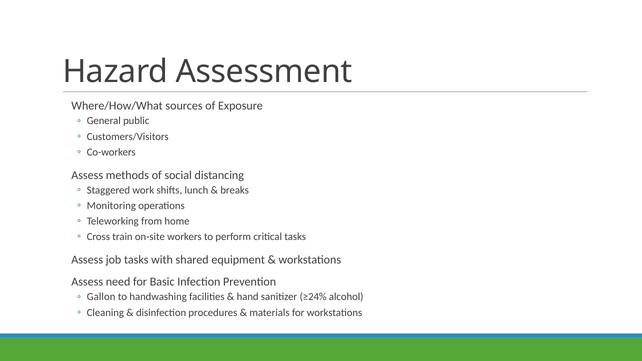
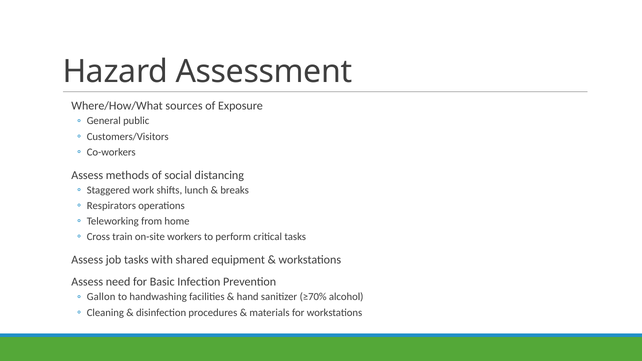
Monitoring: Monitoring -> Respirators (111, 206)
≥24%: ≥24% -> ≥70% (313, 297)
